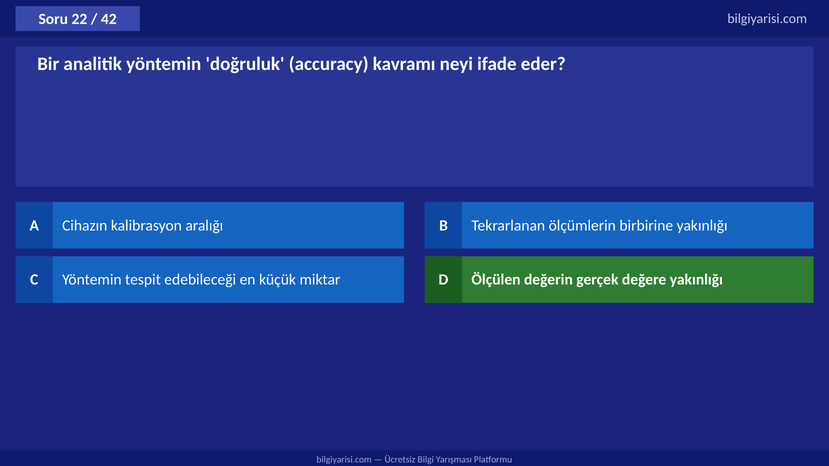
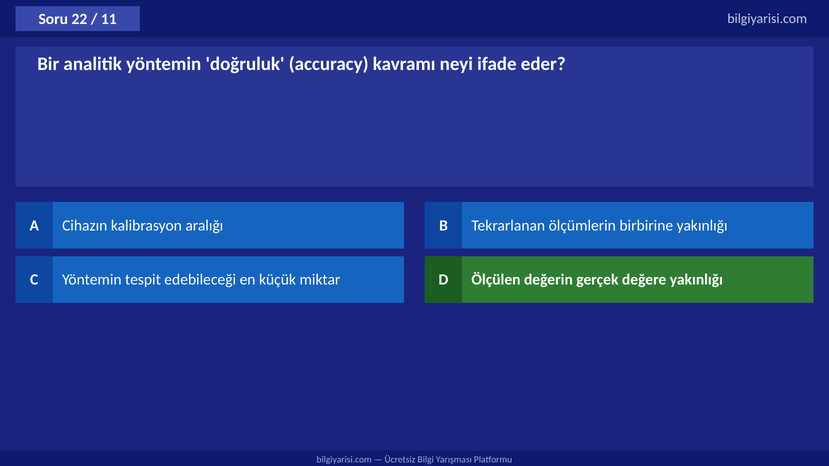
42: 42 -> 11 (109, 19)
